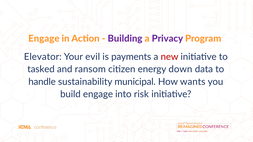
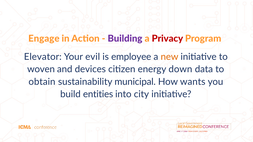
Privacy colour: purple -> red (167, 39)
payments: payments -> employee (131, 57)
new colour: red -> orange (170, 57)
tasked: tasked -> woven (41, 69)
ransom: ransom -> devices (90, 69)
handle: handle -> obtain (42, 82)
build engage: engage -> entities (98, 94)
risk: risk -> city (141, 94)
